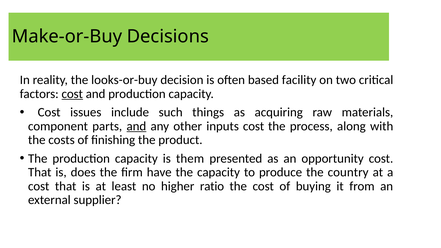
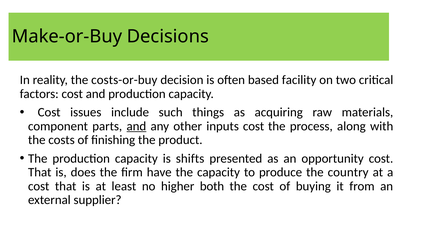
looks-or-buy: looks-or-buy -> costs-or-buy (124, 80)
cost underline: present -> none (72, 94)
them: them -> shifts (190, 158)
ratio: ratio -> both (212, 186)
